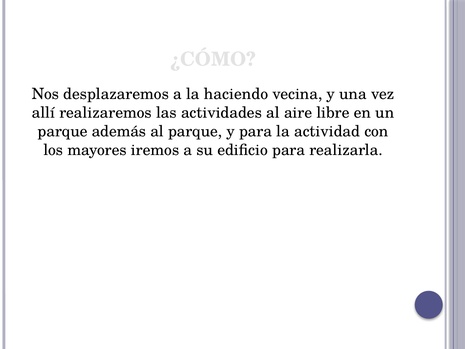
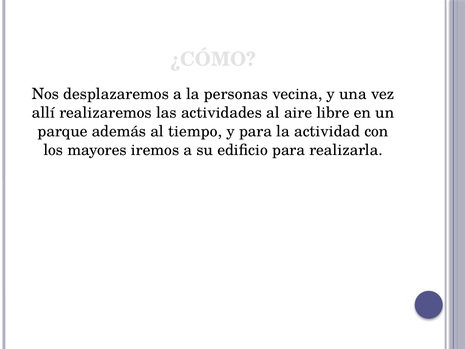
haciendo: haciendo -> personas (236, 94)
al parque: parque -> tiempo (195, 131)
